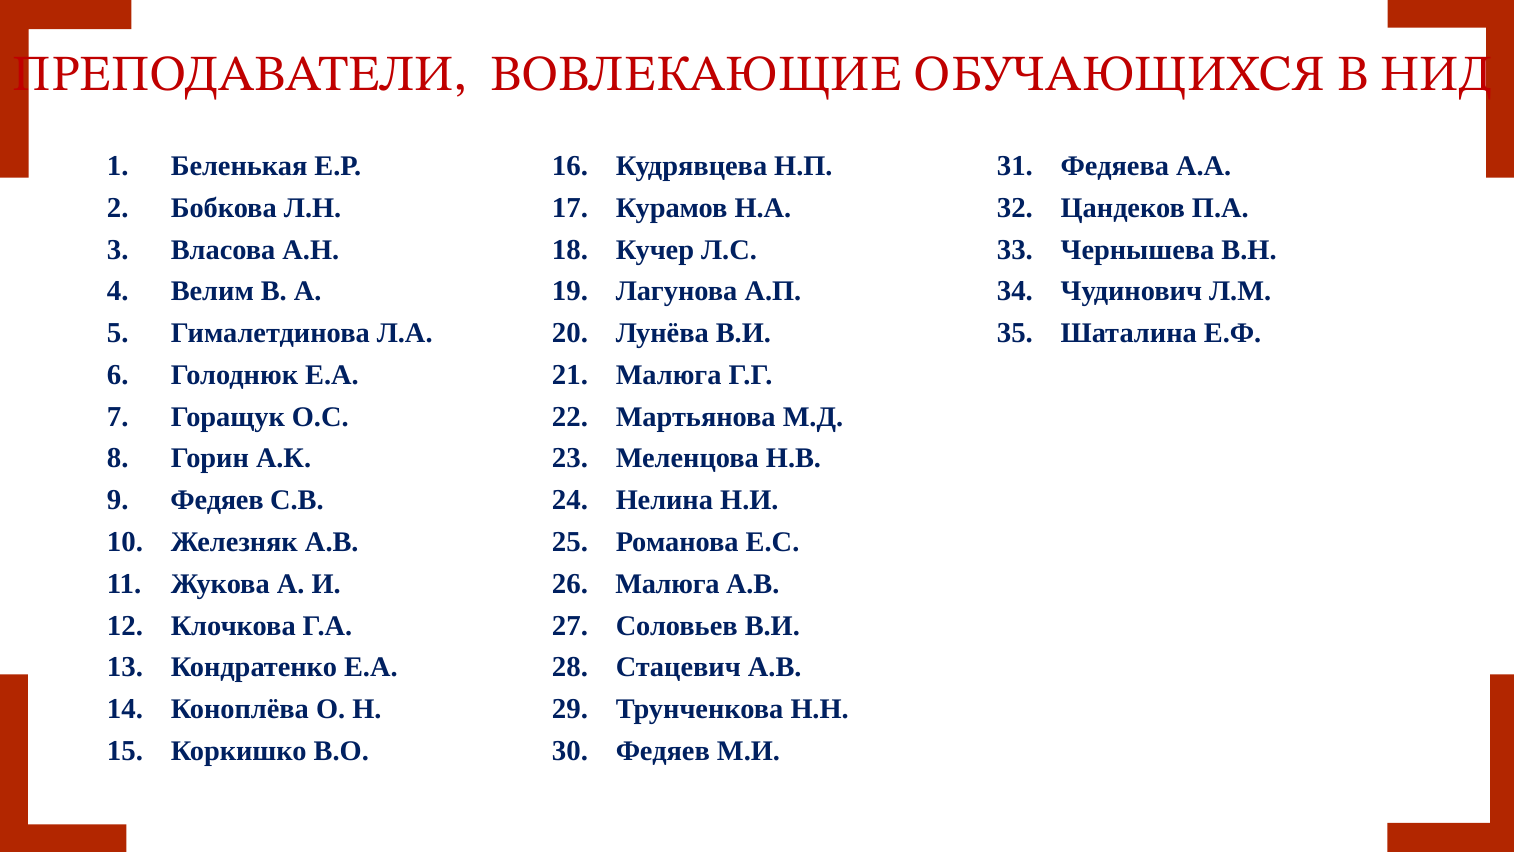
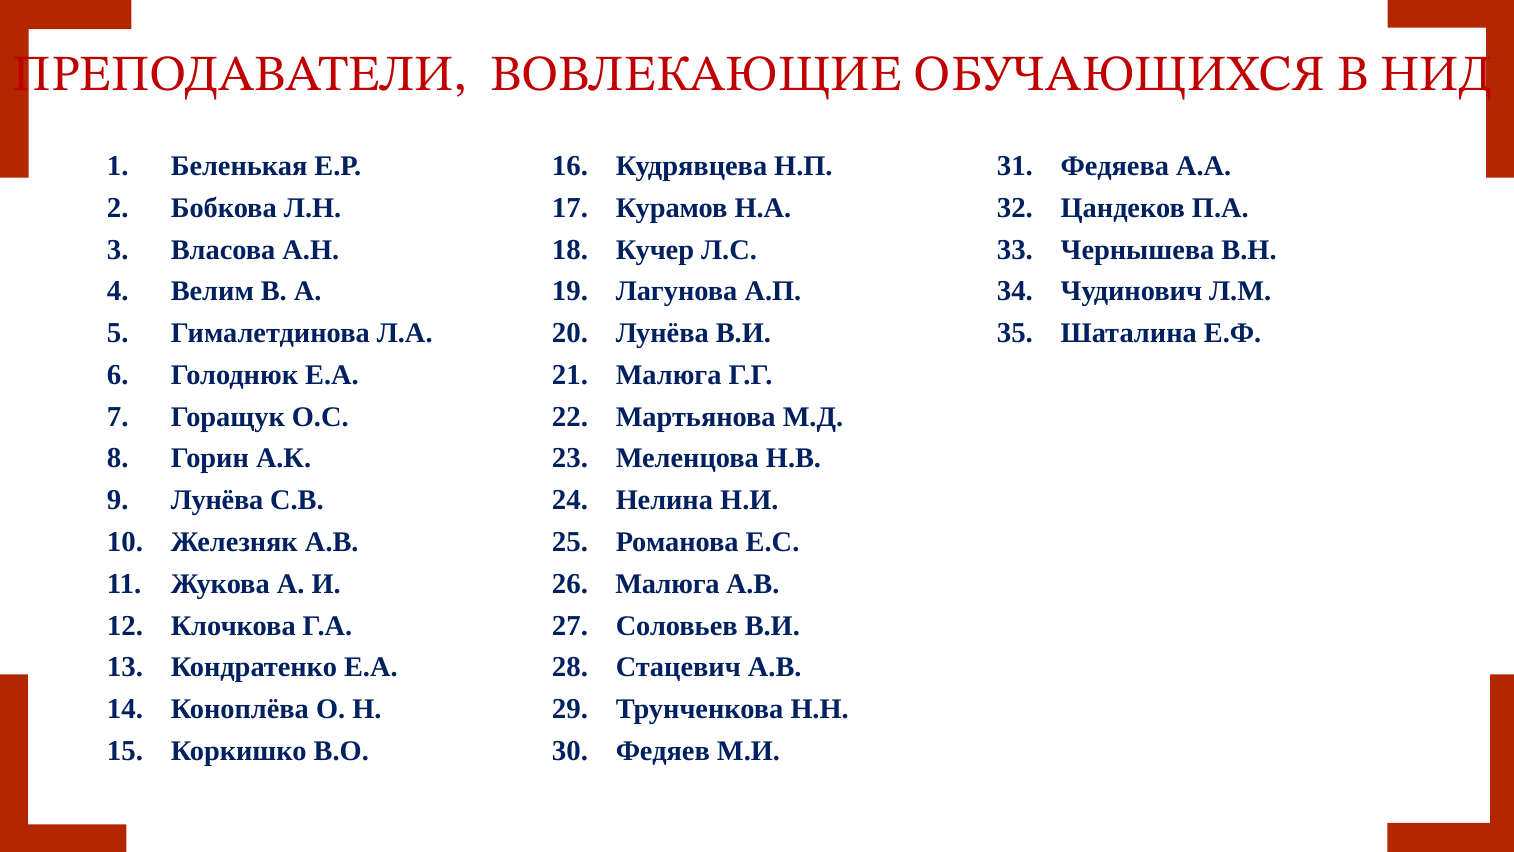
Федяев: Федяев -> Лунёва (217, 500)
